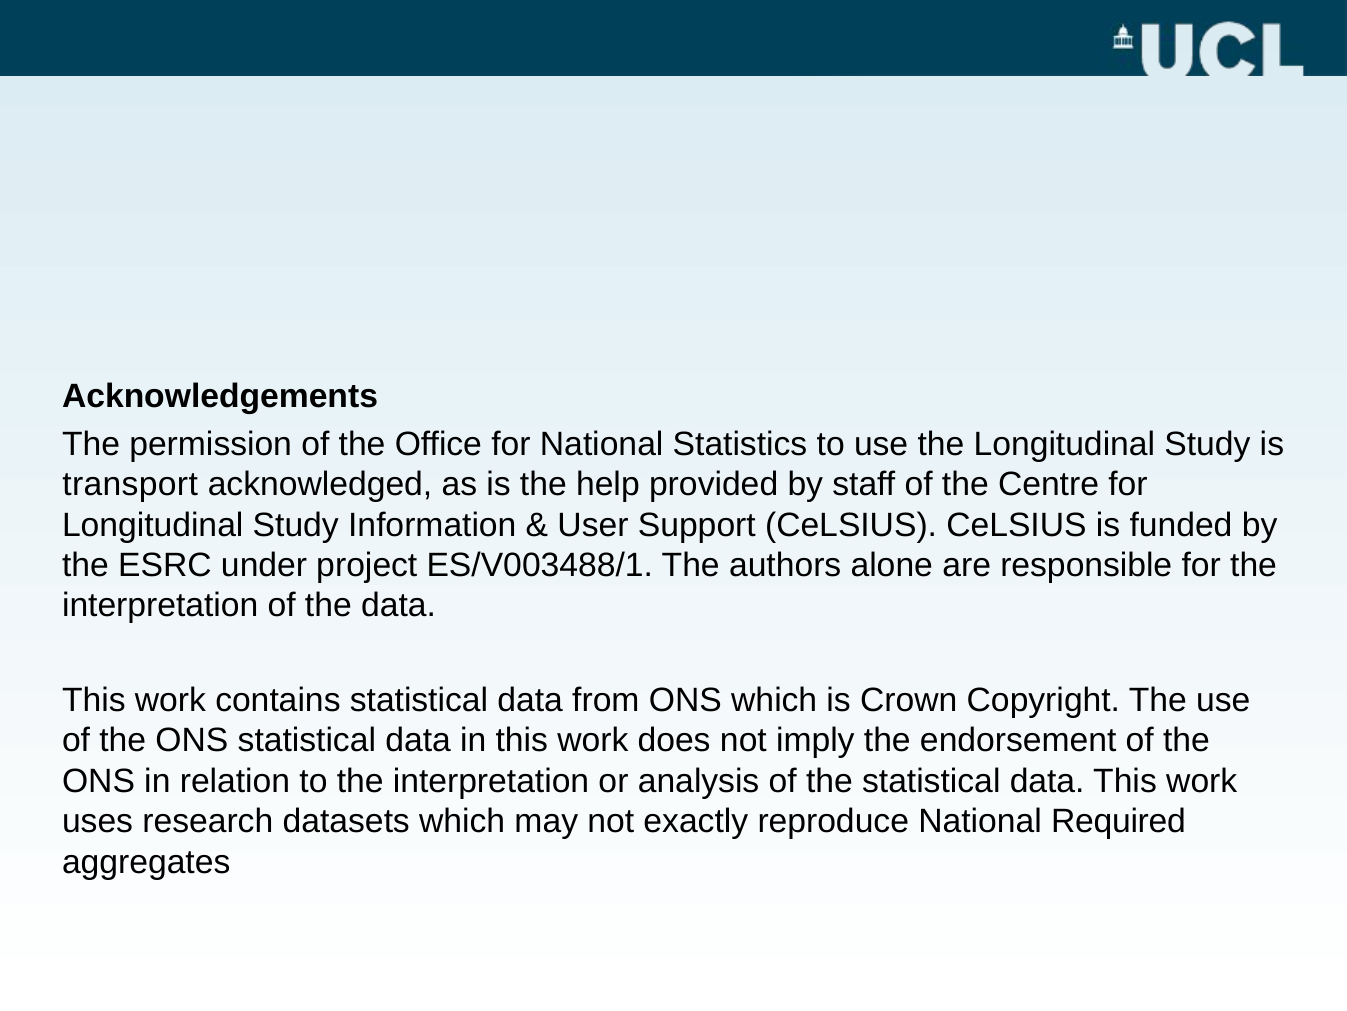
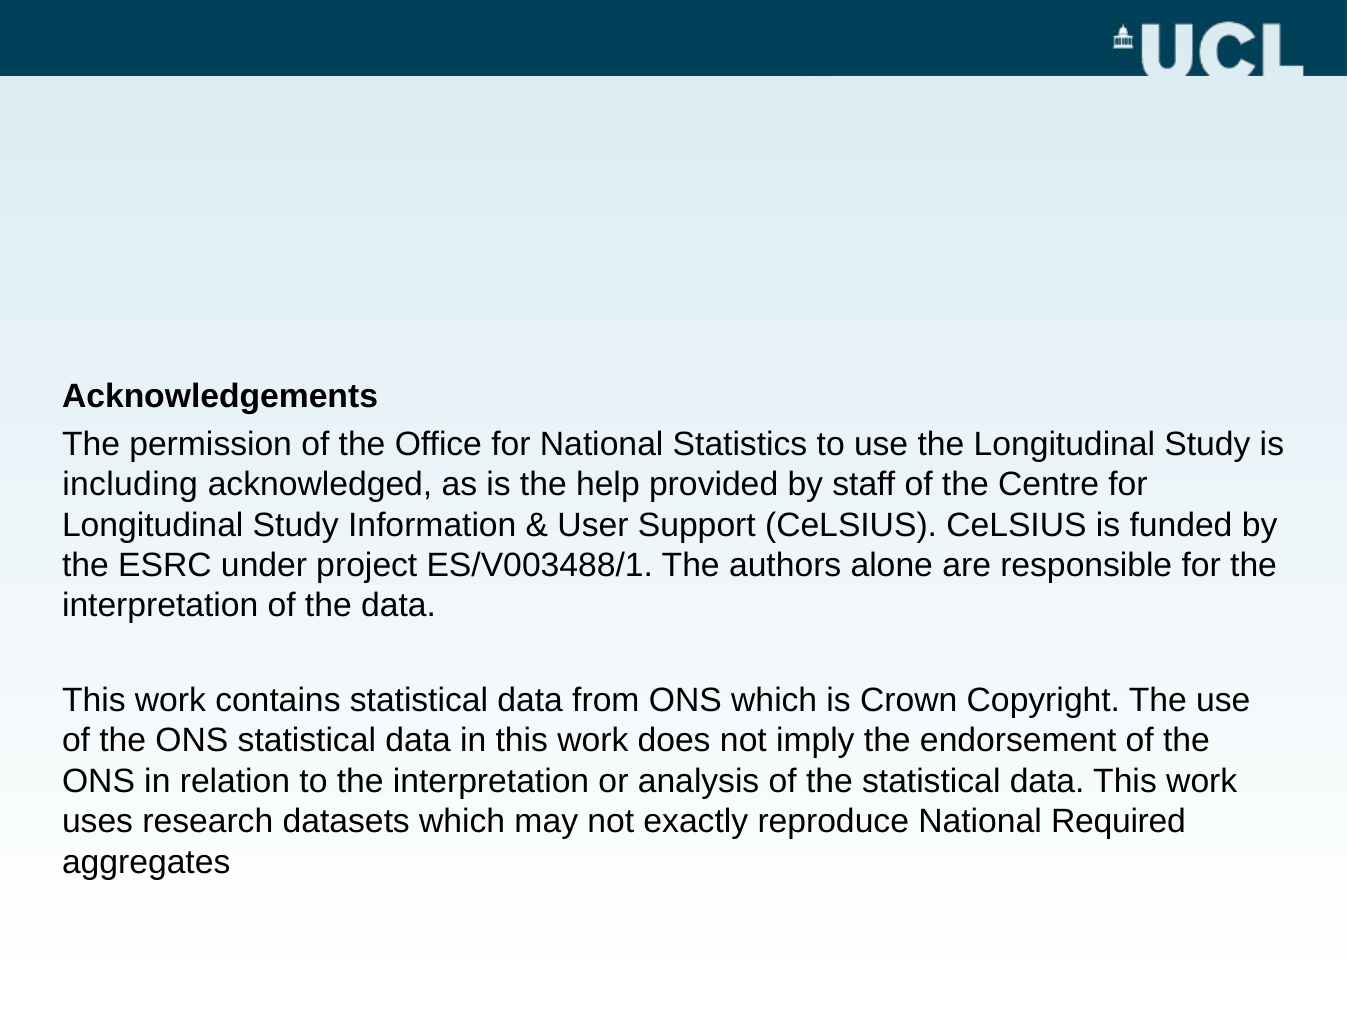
transport: transport -> including (130, 484)
